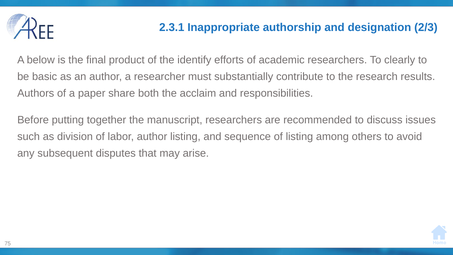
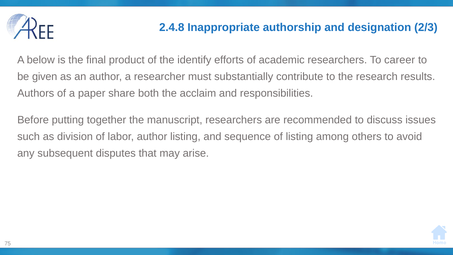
2.3.1: 2.3.1 -> 2.4.8 (172, 27)
clearly: clearly -> career (400, 60)
basic: basic -> given (45, 77)
